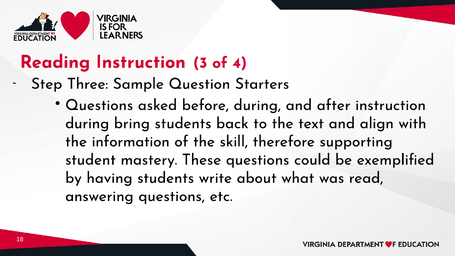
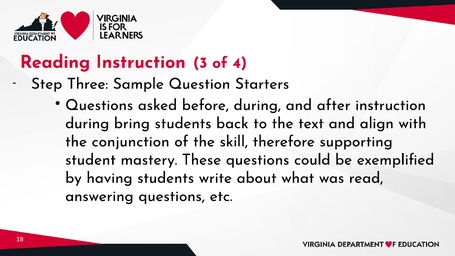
information: information -> conjunction (131, 141)
